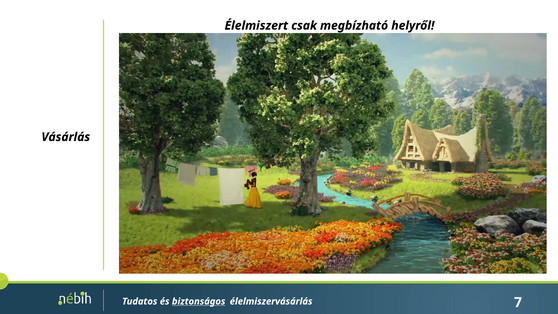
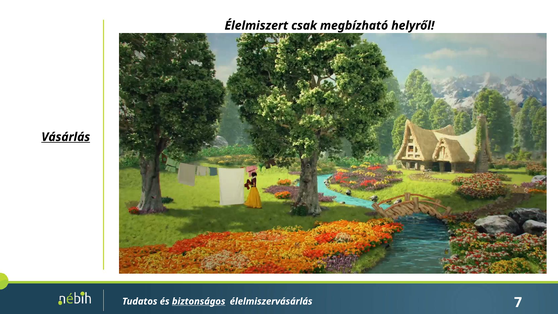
Vásárlás underline: none -> present (66, 137)
